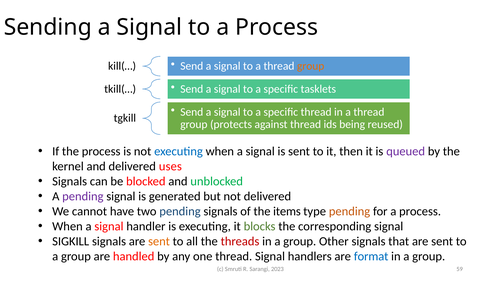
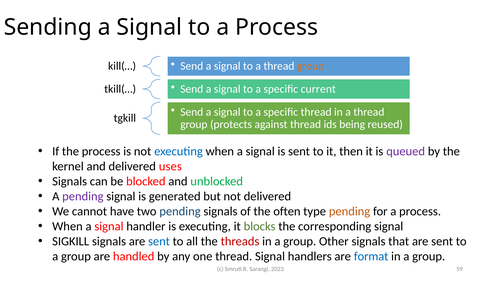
tasklets: tasklets -> current (318, 89)
items: items -> often (287, 211)
sent colour: orange -> blue (159, 241)
